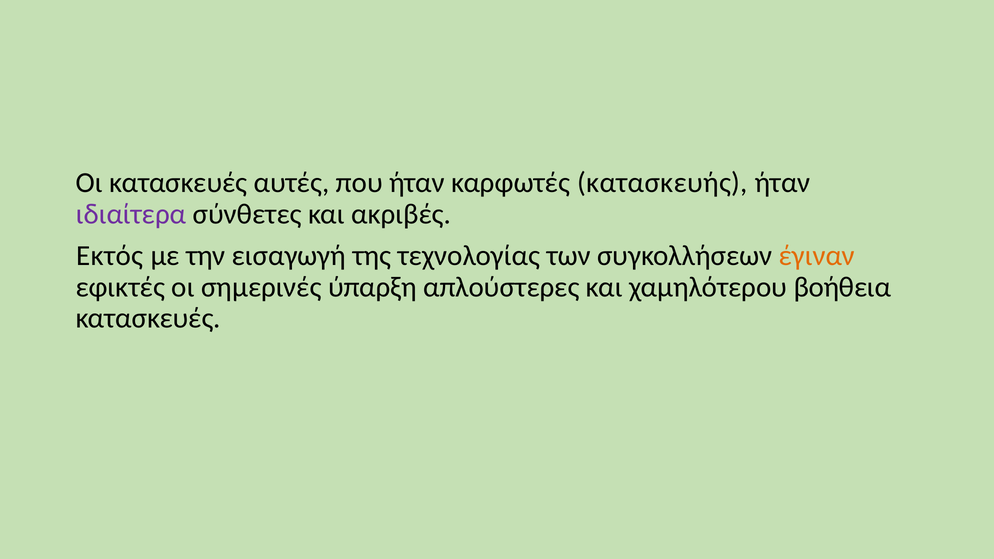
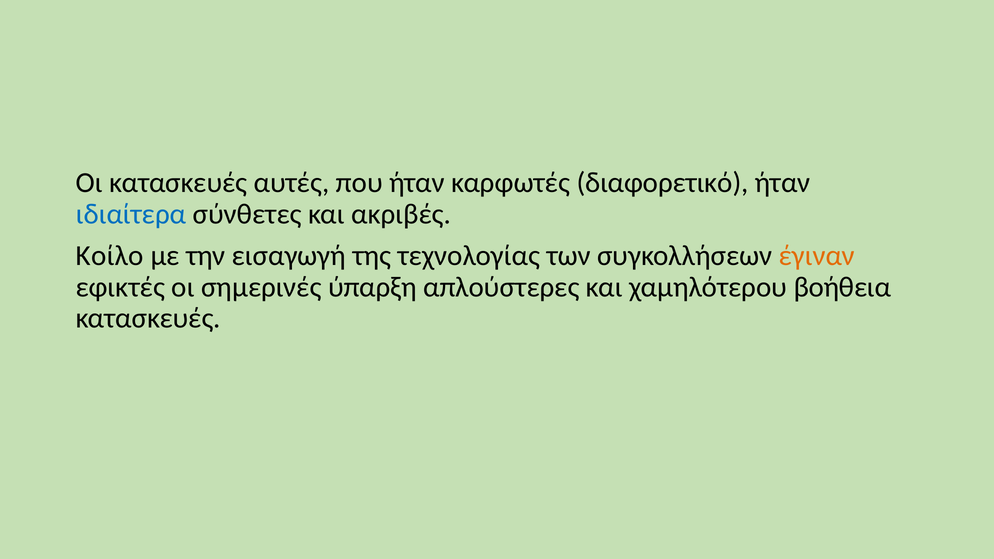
κατασκευής: κατασκευής -> διαφορετικό (663, 183)
ιδιαίτερα colour: purple -> blue (131, 214)
Εκτός: Εκτός -> Κοίλο (110, 256)
